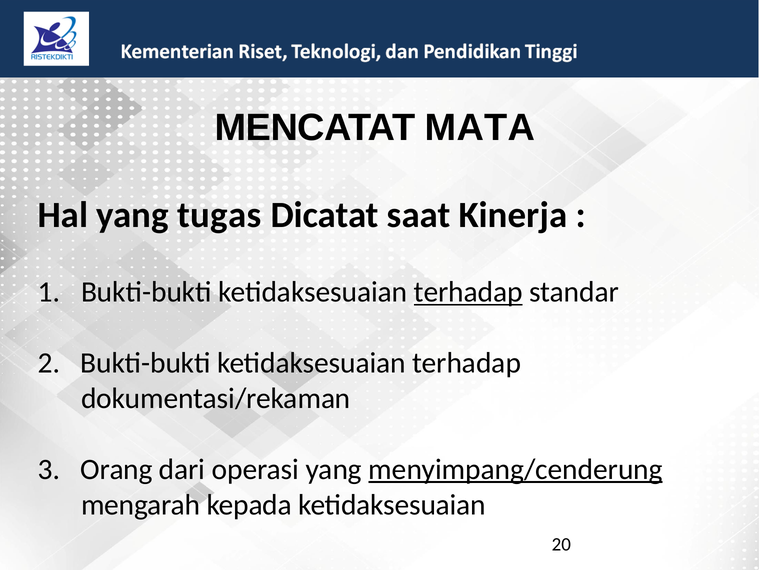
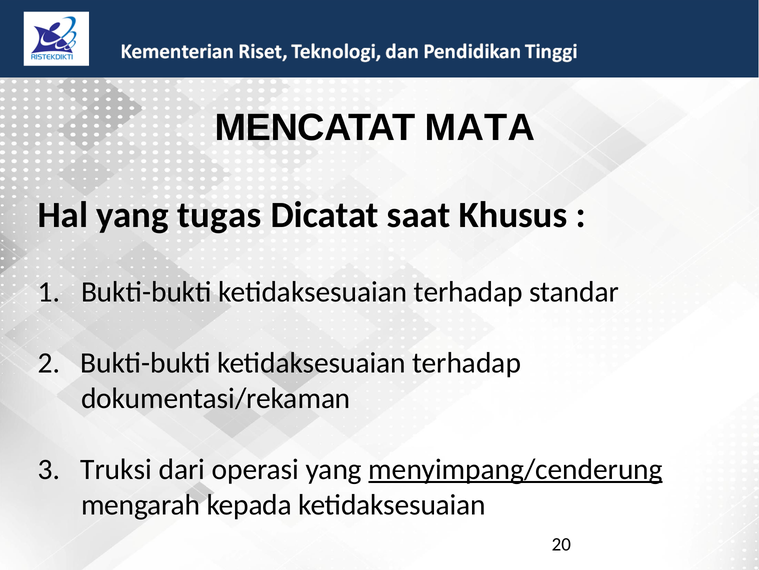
Kinerja: Kinerja -> Khusus (513, 215)
terhadap underline: present -> none (468, 292)
Orang: Orang -> Truksi (116, 469)
